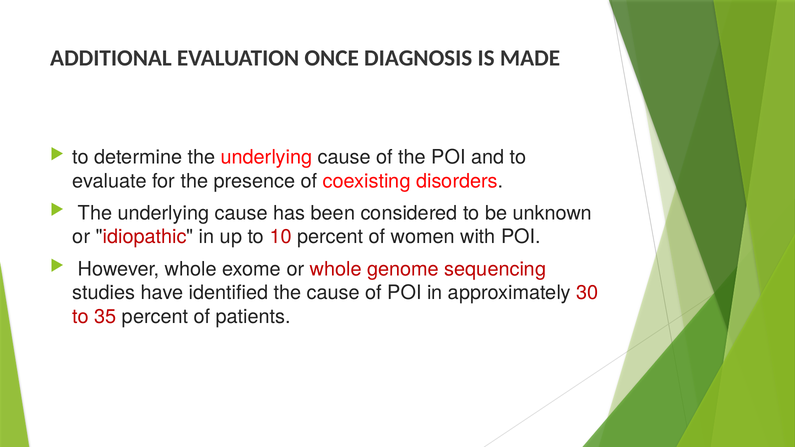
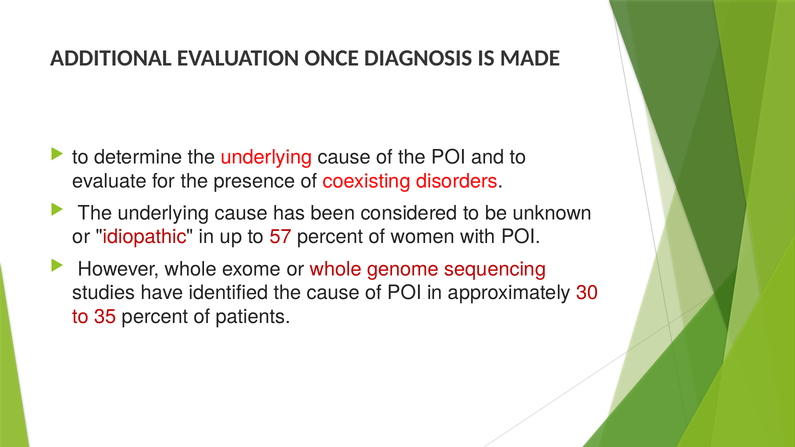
10: 10 -> 57 (281, 237)
